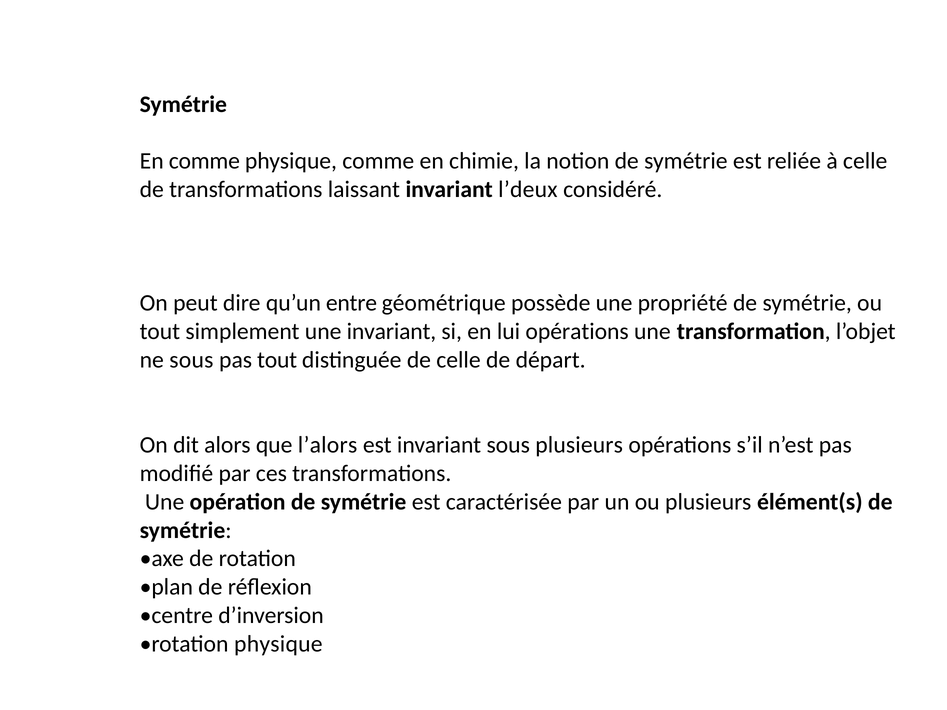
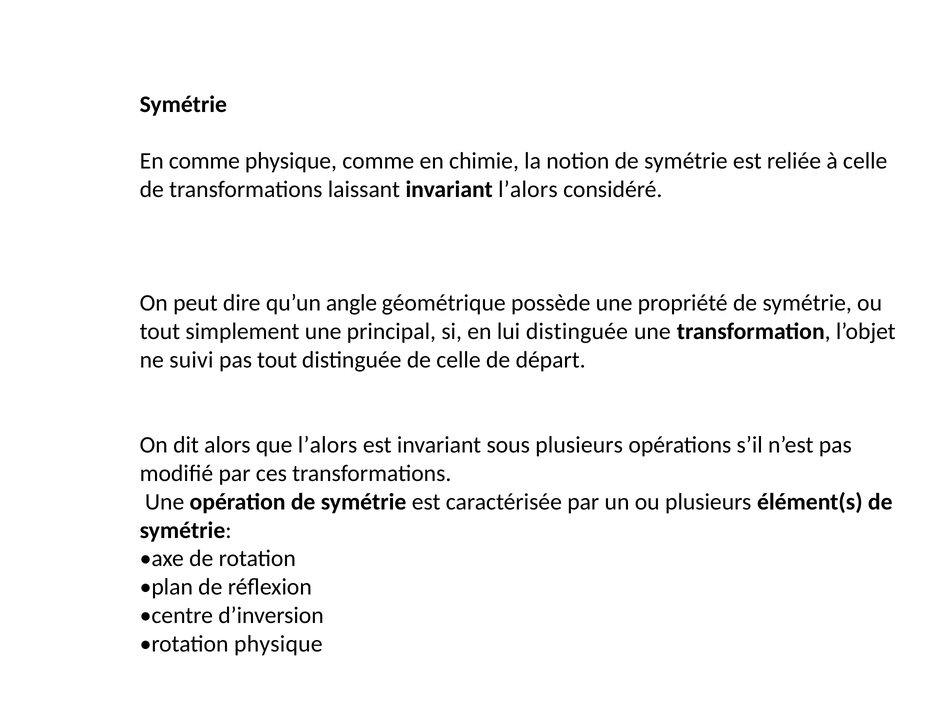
invariant l’deux: l’deux -> l’alors (528, 190)
entre: entre -> angle (351, 303)
une invariant: invariant -> principal (391, 332)
lui opérations: opérations -> distinguée (577, 332)
ne sous: sous -> suivi (191, 360)
